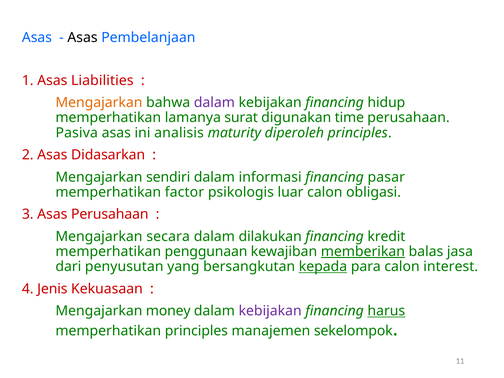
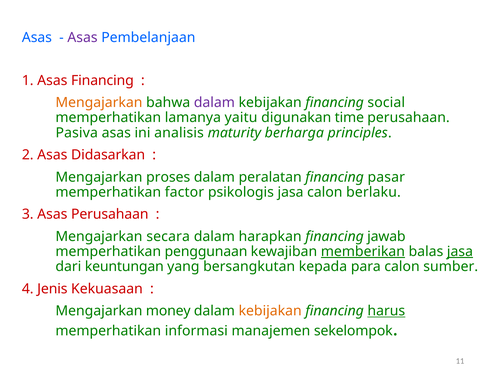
Asas colour: black -> purple (82, 38)
Asas Liabilities: Liabilities -> Financing (102, 80)
hidup: hidup -> social (386, 103)
surat: surat -> yaitu (241, 118)
diperoleh: diperoleh -> berharga (294, 133)
sendiri: sendiri -> proses (168, 177)
informasi: informasi -> peralatan (270, 177)
psikologis luar: luar -> jasa (291, 192)
obligasi: obligasi -> berlaku (373, 192)
dilakukan: dilakukan -> harapkan (270, 236)
kredit: kredit -> jawab (386, 236)
jasa underline: none -> present (460, 252)
penyusutan: penyusutan -> keuntungan (124, 267)
kepada underline: present -> none (323, 267)
interest: interest -> sumber (451, 267)
kebijakan colour: purple -> orange (270, 311)
memperhatikan principles: principles -> informasi (196, 331)
